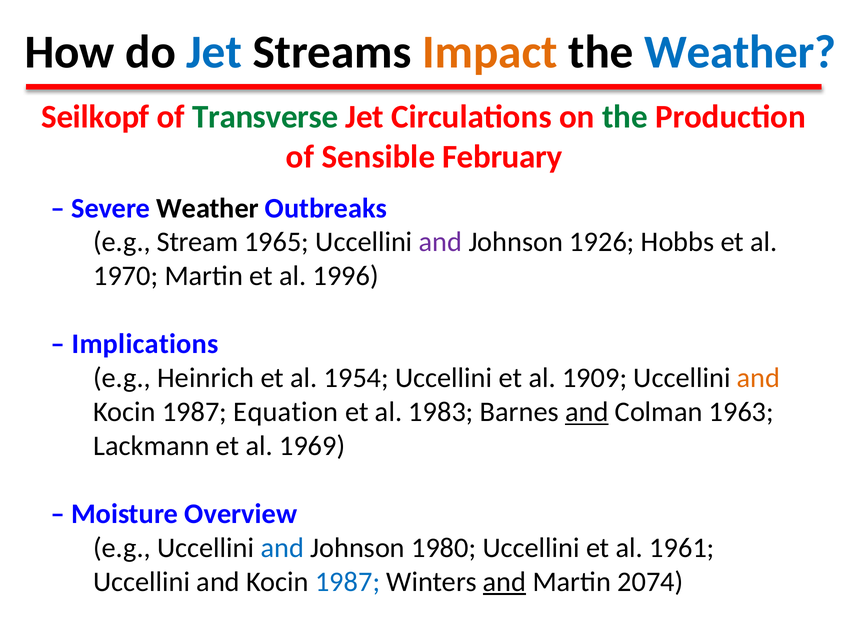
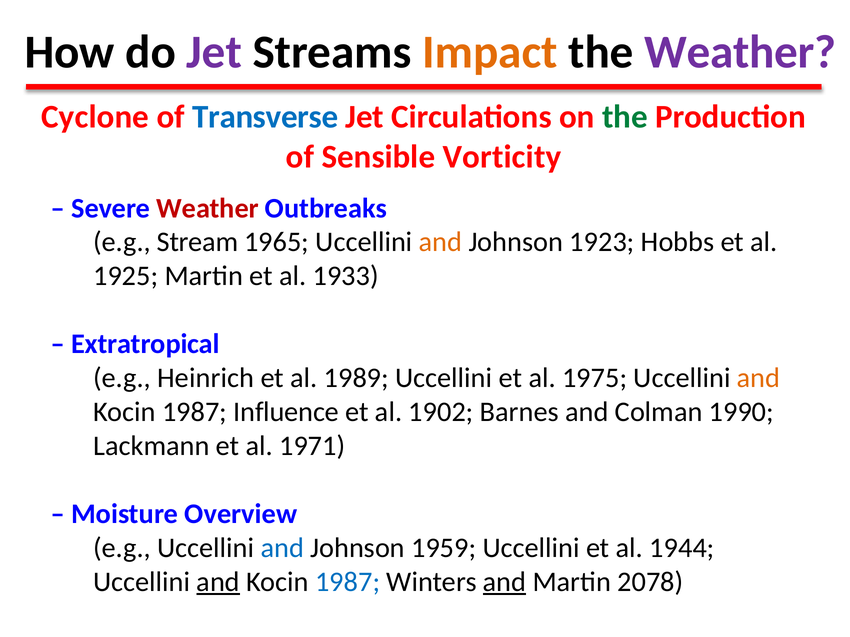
Jet colour: blue -> purple (214, 52)
Weather colour: blue -> purple (740, 52)
Seilkopf: Seilkopf -> Cyclone (95, 117)
Transverse colour: green -> blue (265, 117)
February: February -> Vorticity (502, 157)
Weather colour: black -> red (208, 208)
and colour: purple -> orange (440, 242)
1926: 1926 -> 1923 (602, 242)
1970: 1970 -> 1925 (126, 276)
1996: 1996 -> 1933 (346, 276)
Implications: Implications -> Extratropical (145, 344)
1954: 1954 -> 1989 (356, 378)
1909: 1909 -> 1975 (595, 378)
Equation: Equation -> Influence (286, 412)
1983: 1983 -> 1902 (441, 412)
and underline: present -> none (587, 412)
1963: 1963 -> 1990 (741, 412)
1969: 1969 -> 1971 (312, 446)
1980: 1980 -> 1959 (444, 548)
1961: 1961 -> 1944 (682, 548)
and underline: none -> present (218, 582)
2074: 2074 -> 2078 (650, 582)
